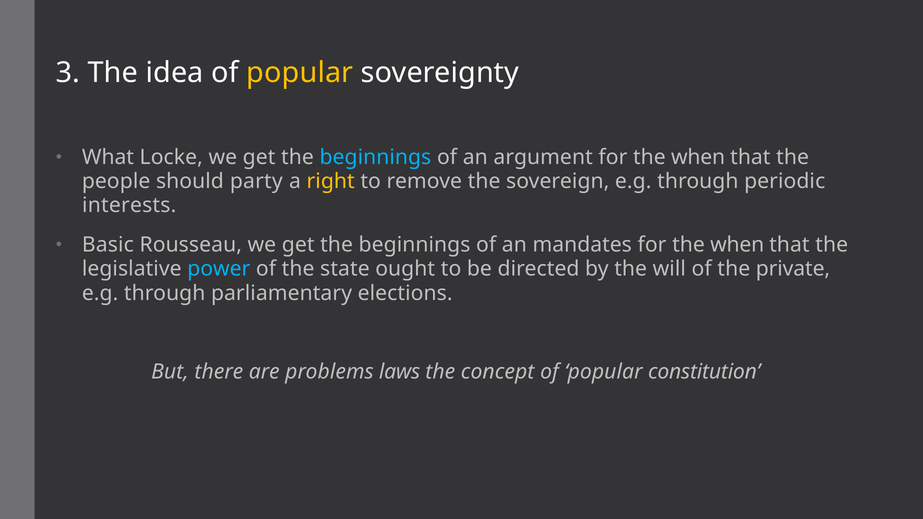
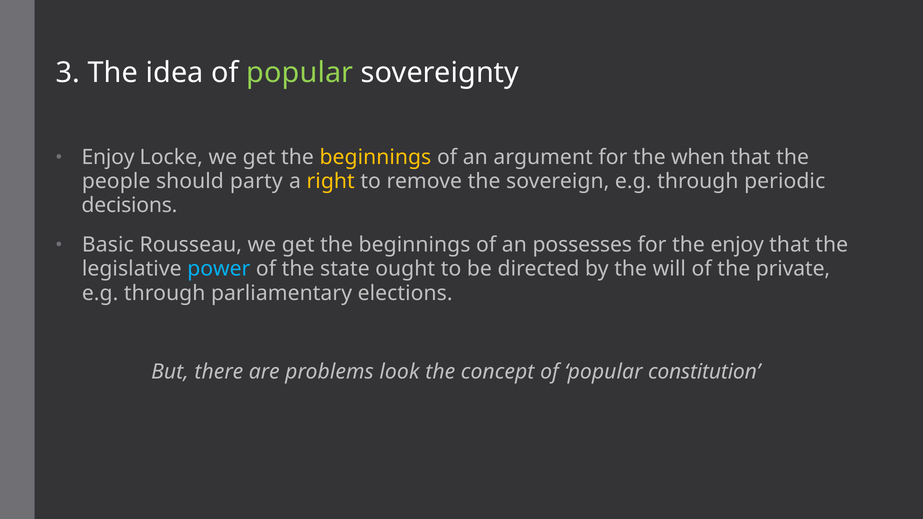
popular colour: yellow -> light green (300, 73)
What: What -> Enjoy (108, 157)
beginnings colour: light blue -> yellow (375, 157)
interests: interests -> decisions (129, 205)
mandates: mandates -> possesses (582, 245)
when: when -> enjoy (737, 245)
laws: laws -> look (399, 372)
